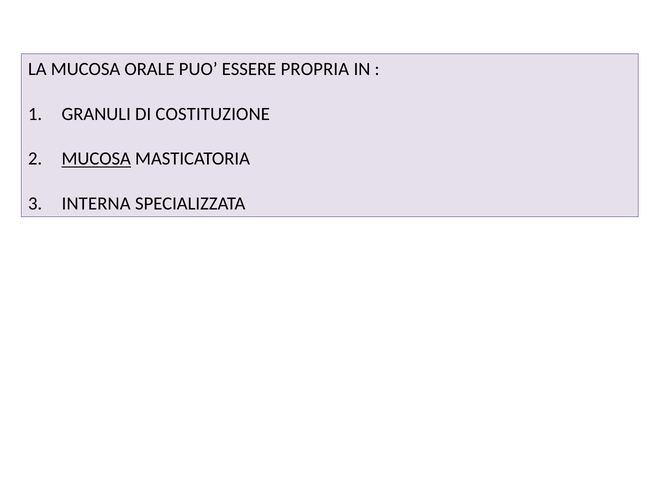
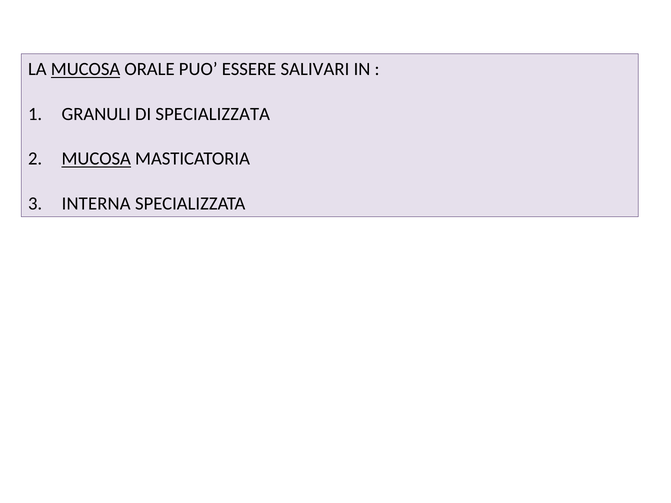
MUCOSA underline: none -> present (86, 69)
PROPRIA: PROPRIA -> SALIVARI (315, 69)
DI COSTITUZIONE: COSTITUZIONE -> SPECIALIZZATA (213, 114)
